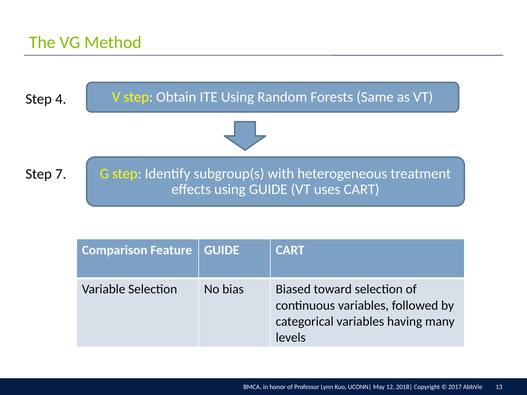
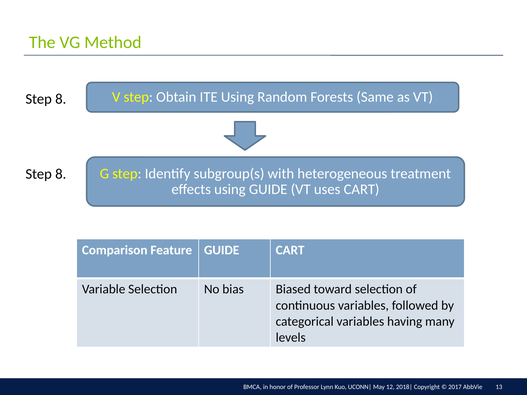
4: 4 -> 8 (61, 99)
7: 7 -> 8 (61, 174)
